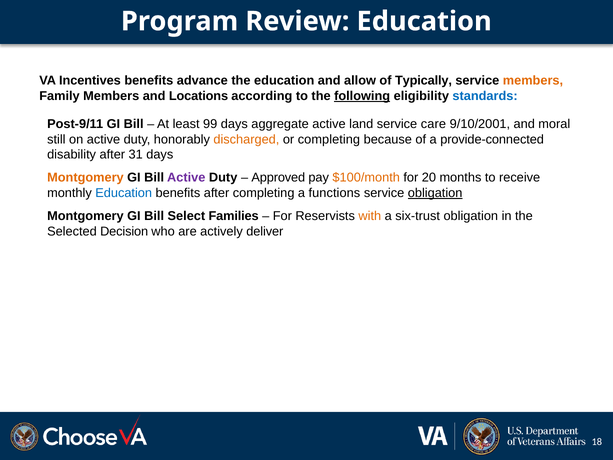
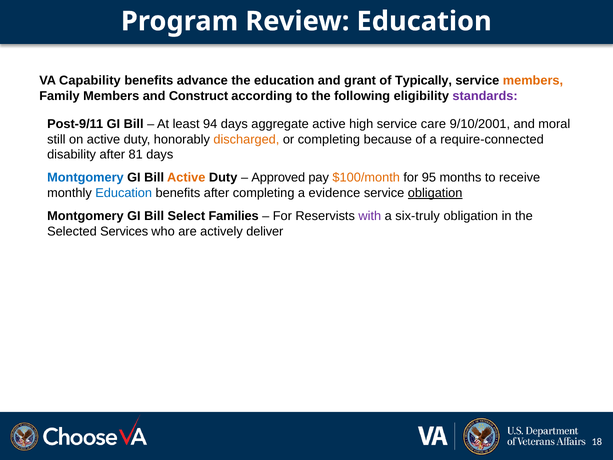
Incentives: Incentives -> Capability (90, 81)
allow: allow -> grant (360, 81)
Locations: Locations -> Construct (199, 96)
following underline: present -> none (362, 96)
standards colour: blue -> purple (485, 96)
99: 99 -> 94 (210, 124)
land: land -> high (361, 124)
provide-connected: provide-connected -> require-connected (492, 139)
31: 31 -> 81 (136, 155)
Montgomery colour: orange -> blue (85, 178)
Active colour: purple -> orange (186, 178)
20: 20 -> 95 (429, 178)
functions: functions -> evidence (334, 193)
with colour: orange -> purple (370, 216)
six-trust: six-trust -> six-truly (418, 216)
Decision: Decision -> Services (124, 231)
